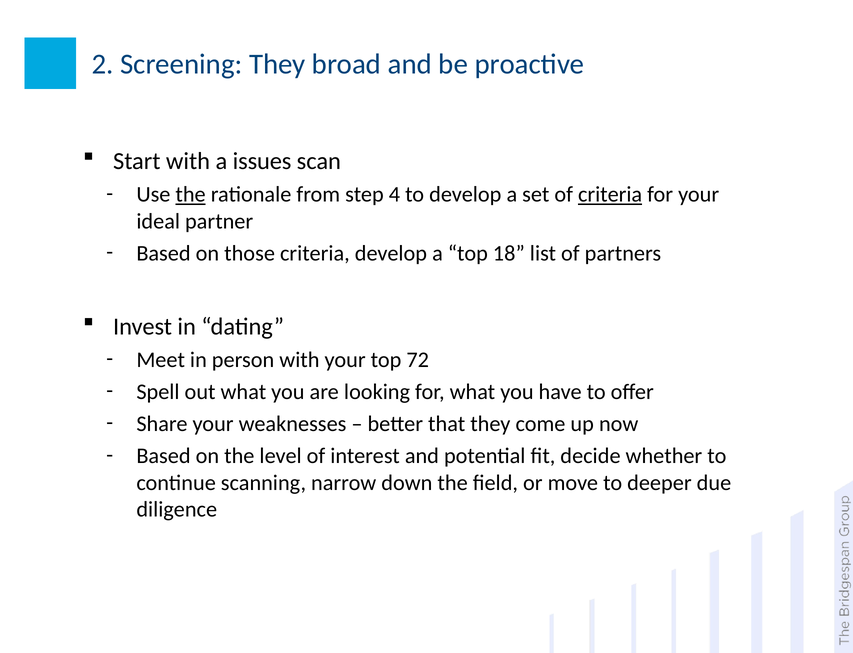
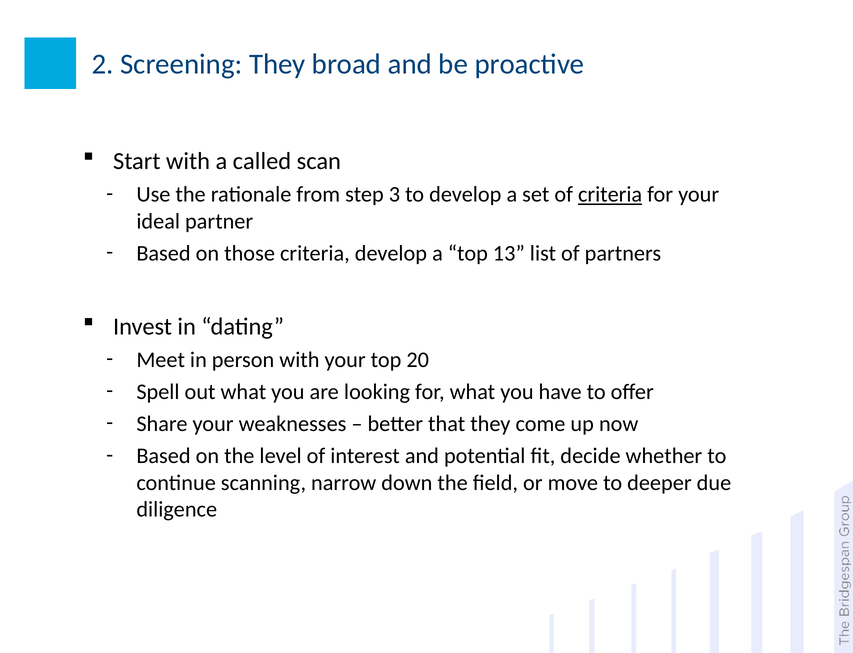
issues: issues -> called (262, 161)
the underline: present -> none (191, 194)
4: 4 -> 3 (394, 194)
18: 18 -> 13 (509, 253)
72: 72 -> 20 (418, 360)
